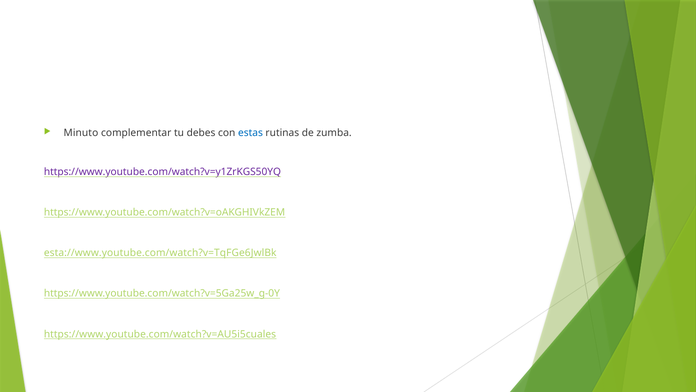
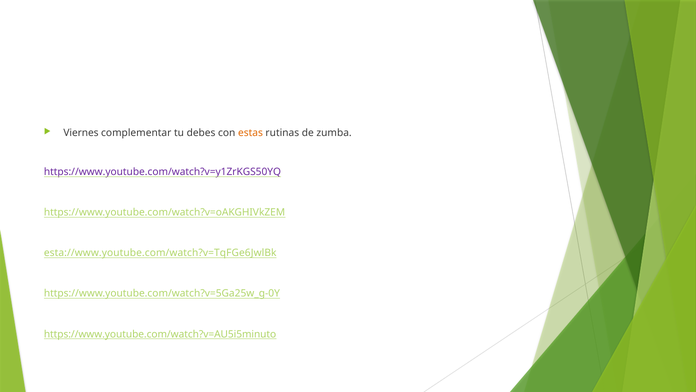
Minuto: Minuto -> Viernes (81, 133)
estas colour: blue -> orange (250, 133)
https://www.youtube.com/watch?v=AU5i5cuales: https://www.youtube.com/watch?v=AU5i5cuales -> https://www.youtube.com/watch?v=AU5i5minuto (160, 334)
